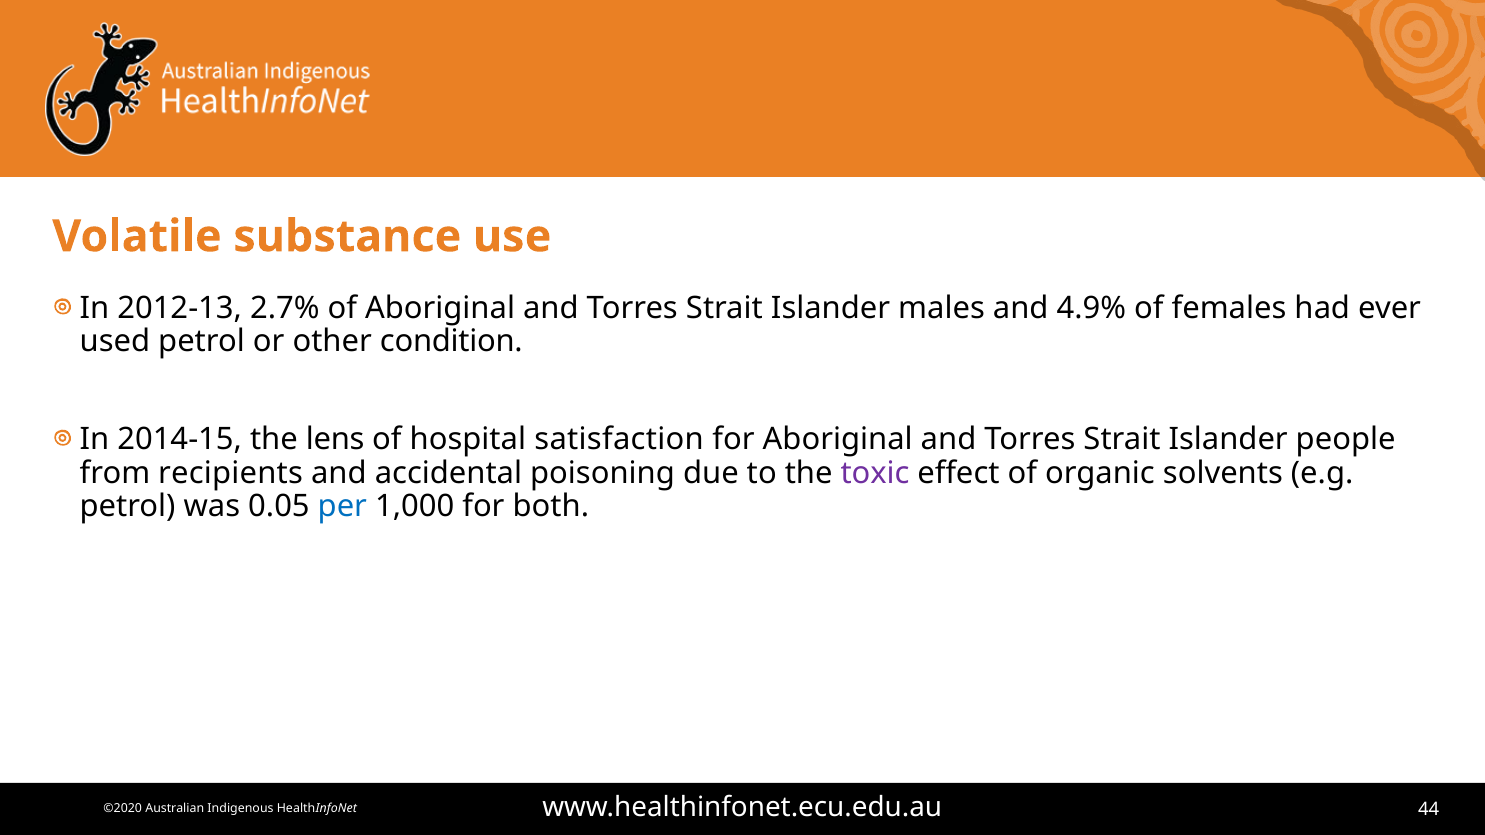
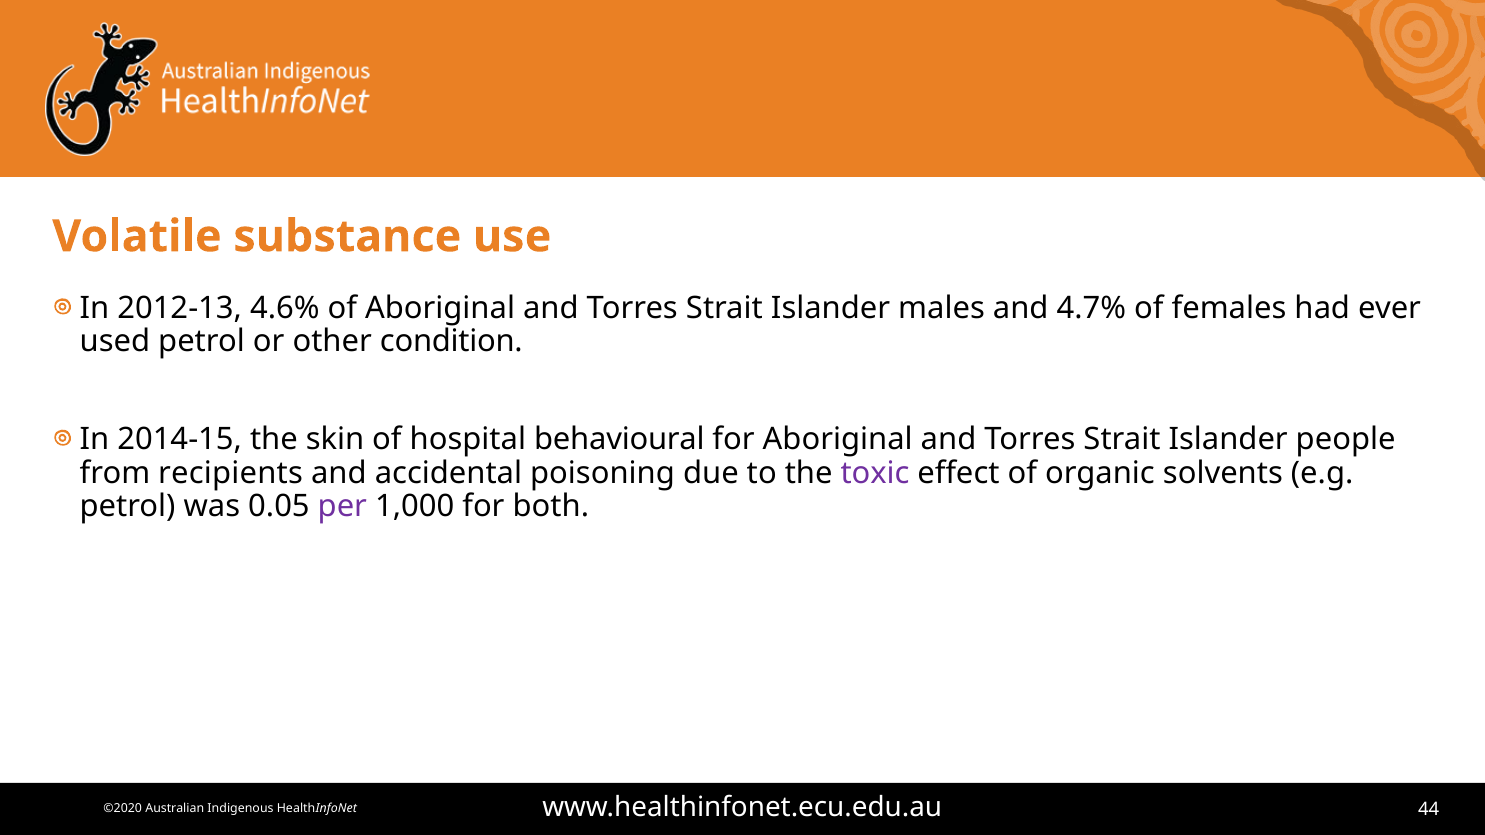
2.7%: 2.7% -> 4.6% (285, 308)
4.9%: 4.9% -> 4.7% (1091, 308)
lens: lens -> skin (335, 440)
satisfaction: satisfaction -> behavioural (619, 440)
per colour: blue -> purple (342, 506)
